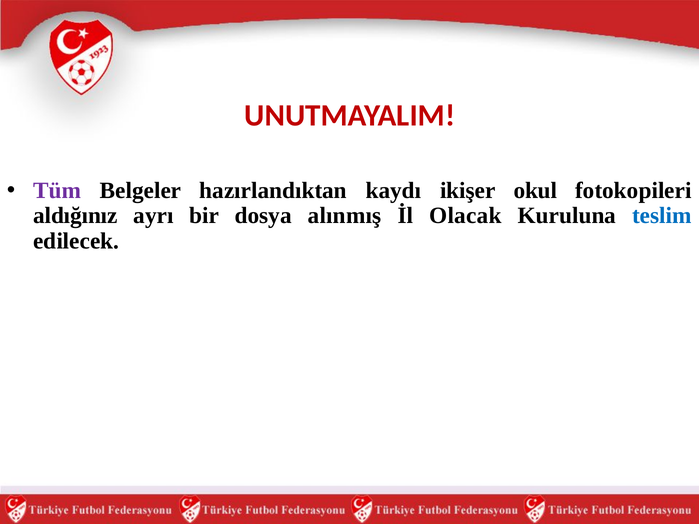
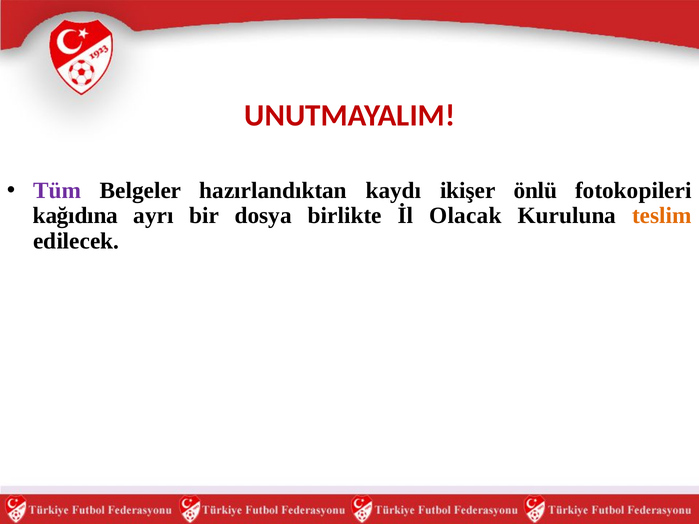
okul: okul -> önlü (535, 191)
aldığınız: aldığınız -> kağıdına (75, 216)
alınmış: alınmış -> birlikte (345, 216)
teslim colour: blue -> orange (662, 216)
